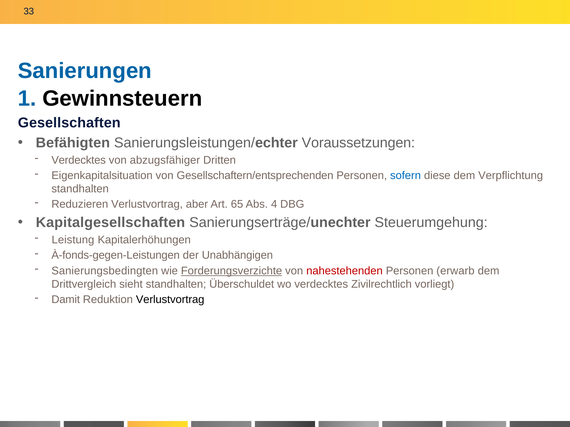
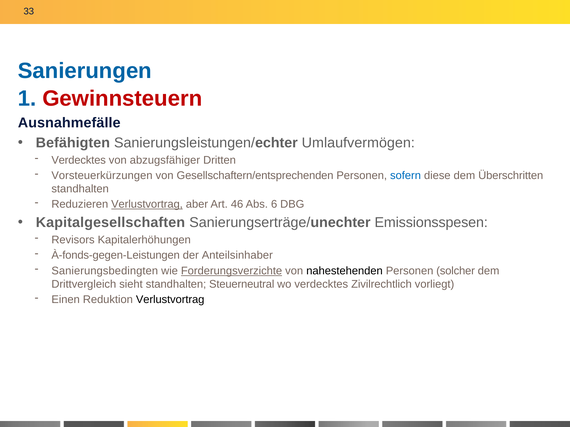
Gewinnsteuern colour: black -> red (122, 99)
Gesellschaften: Gesellschaften -> Ausnahmefälle (69, 123)
Voraussetzungen: Voraussetzungen -> Umlaufvermögen (358, 143)
Eigenkapitalsituation: Eigenkapitalsituation -> Vorsteuerkürzungen (102, 176)
Verpflichtung: Verpflichtung -> Überschritten (511, 176)
Verlustvortrag underline: none -> present (147, 205)
65: 65 -> 46 (237, 205)
4: 4 -> 6 (274, 205)
Steuerumgehung: Steuerumgehung -> Emissionsspesen (431, 223)
Leistung: Leistung -> Revisors (73, 240)
Unabhängigen: Unabhängigen -> Anteilsinhaber (237, 256)
nahestehenden colour: red -> black (344, 271)
erwarb: erwarb -> solcher (456, 271)
Überschuldet: Überschuldet -> Steuerneutral (242, 284)
Damit: Damit -> Einen (66, 300)
